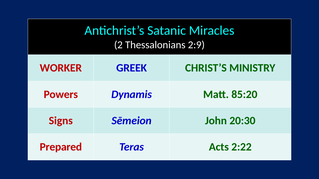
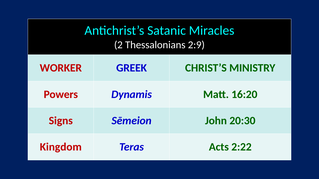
85:20: 85:20 -> 16:20 (244, 95)
Prepared: Prepared -> Kingdom (61, 147)
